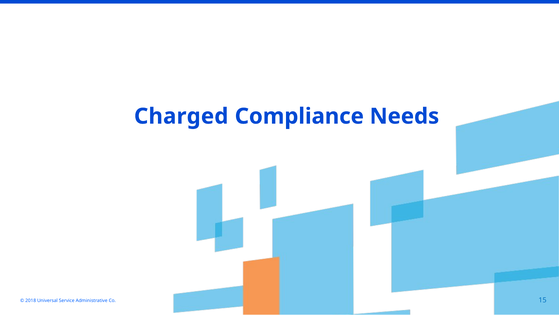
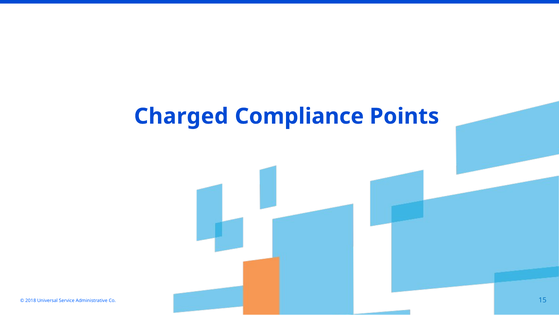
Needs: Needs -> Points (404, 116)
